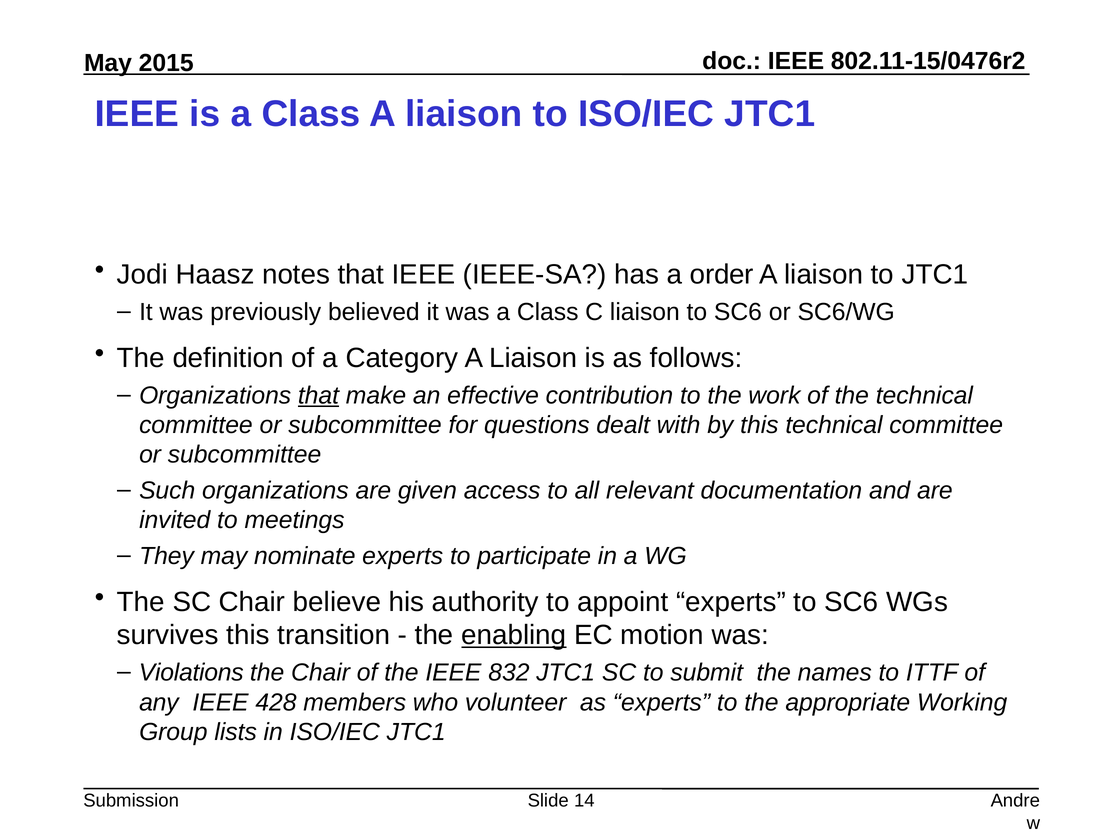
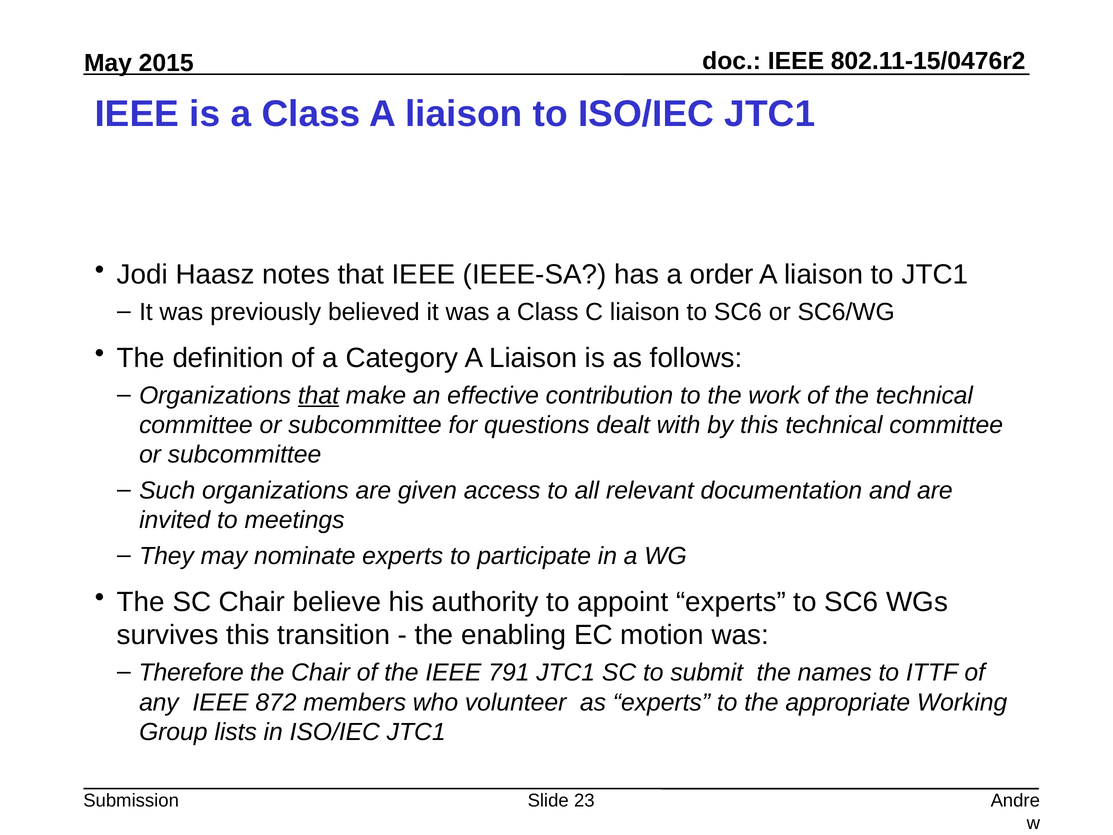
enabling underline: present -> none (514, 635)
Violations: Violations -> Therefore (191, 673)
832: 832 -> 791 (509, 673)
428: 428 -> 872 (276, 702)
14: 14 -> 23 (584, 801)
